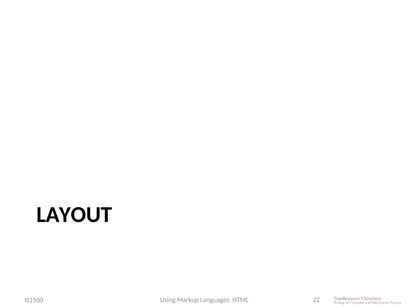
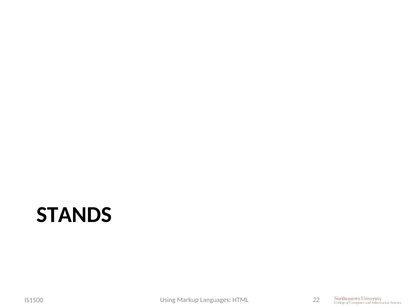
LAYOUT: LAYOUT -> STANDS (74, 214)
